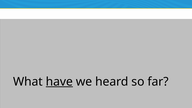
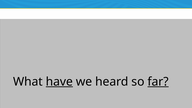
far underline: none -> present (158, 82)
